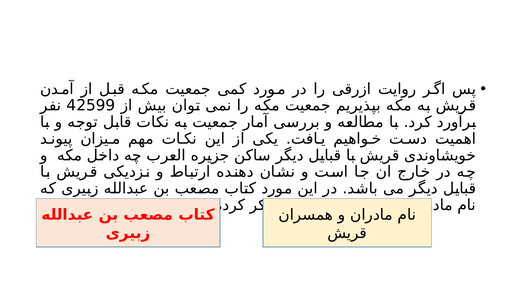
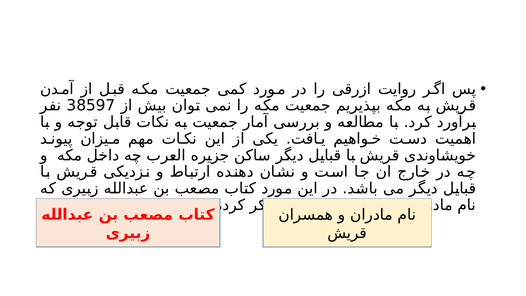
42599: 42599 -> 38597 (91, 106)
